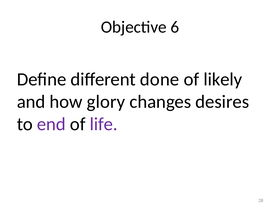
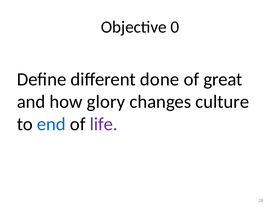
6: 6 -> 0 (175, 27)
likely: likely -> great (223, 79)
desires: desires -> culture (222, 102)
end colour: purple -> blue (51, 124)
